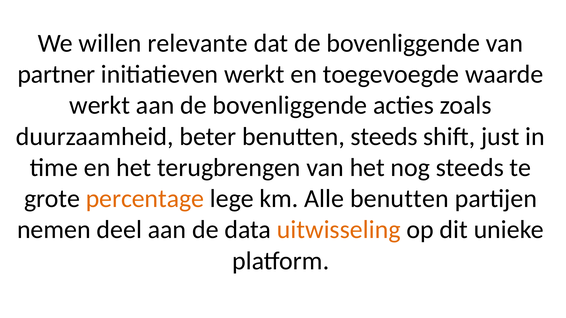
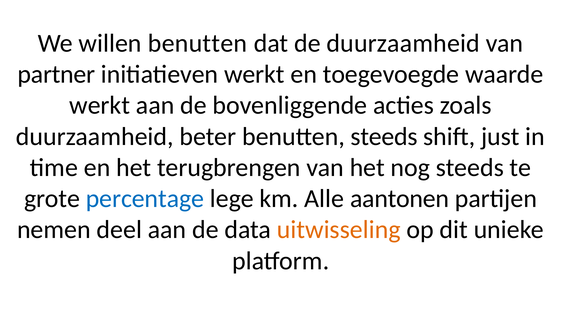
willen relevante: relevante -> benutten (198, 43)
dat de bovenliggende: bovenliggende -> duurzaamheid (403, 43)
percentage colour: orange -> blue (145, 199)
Alle benutten: benutten -> aantonen (400, 199)
